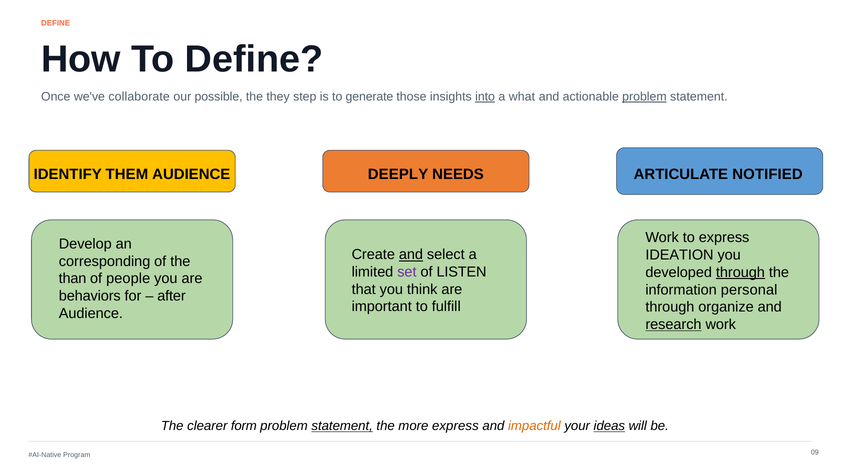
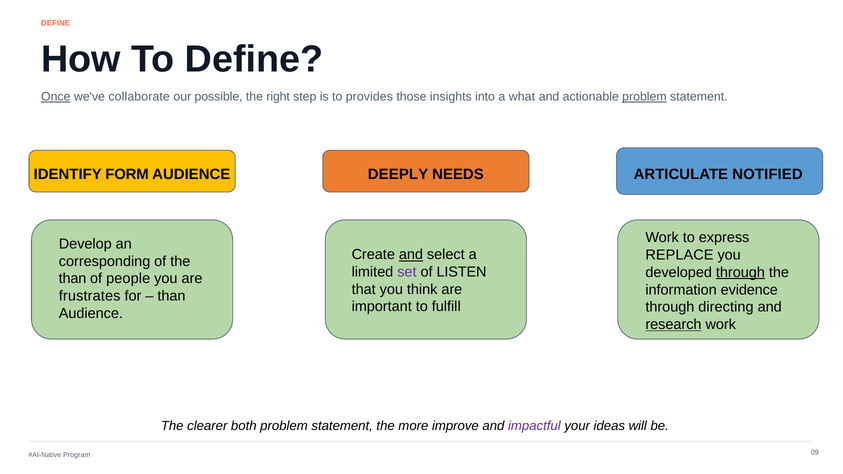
Once underline: none -> present (56, 97)
they: they -> right (278, 97)
generate: generate -> provides (369, 97)
into underline: present -> none (485, 97)
THEM: THEM -> FORM (127, 174)
IDEATION: IDEATION -> REPLACE (679, 255)
personal: personal -> evidence (749, 290)
behaviors: behaviors -> frustrates (90, 296)
after: after -> than (171, 296)
organize: organize -> directing (726, 307)
form: form -> both (244, 426)
statement underline: present -> none (342, 426)
more express: express -> improve (455, 426)
impactful colour: orange -> purple (534, 426)
ideas underline: present -> none (609, 426)
